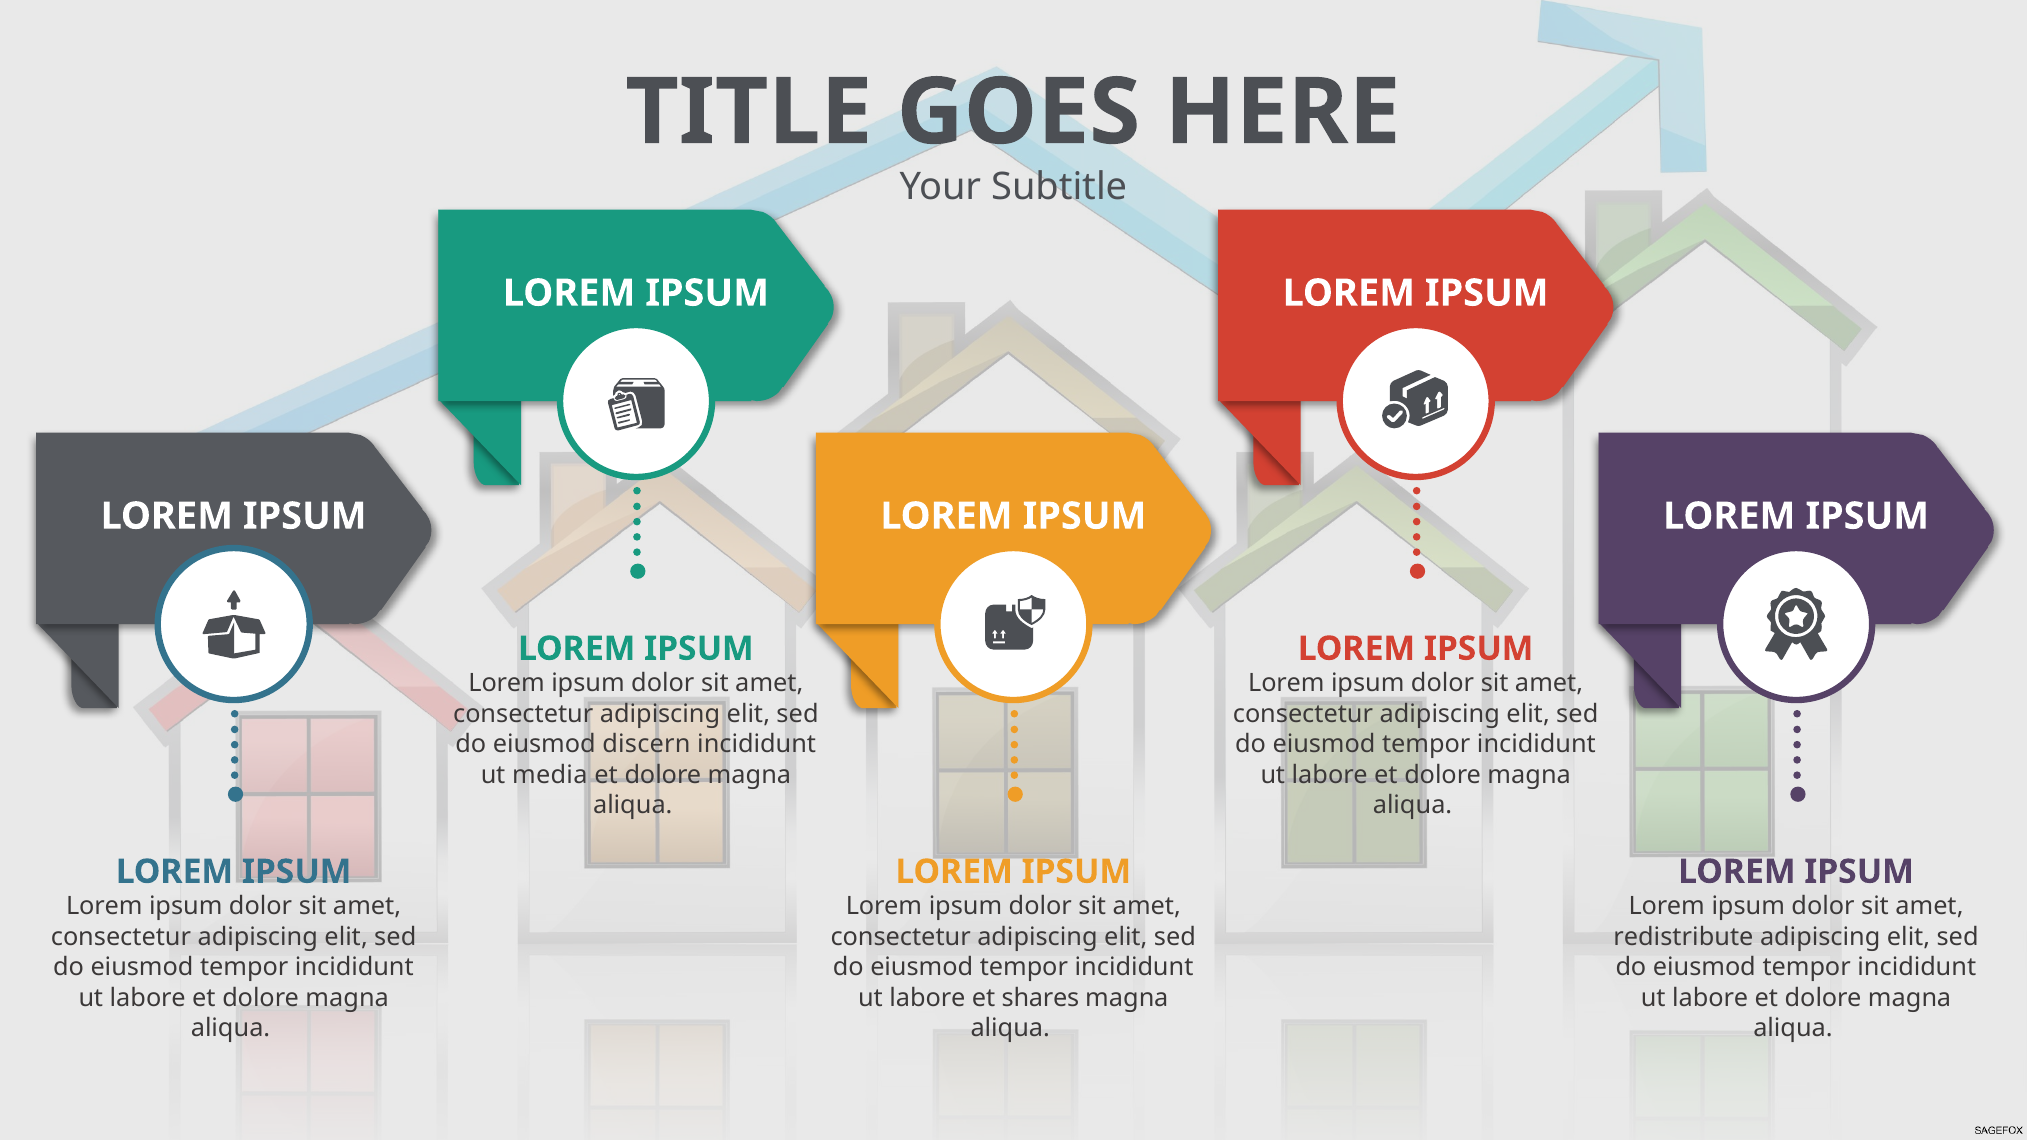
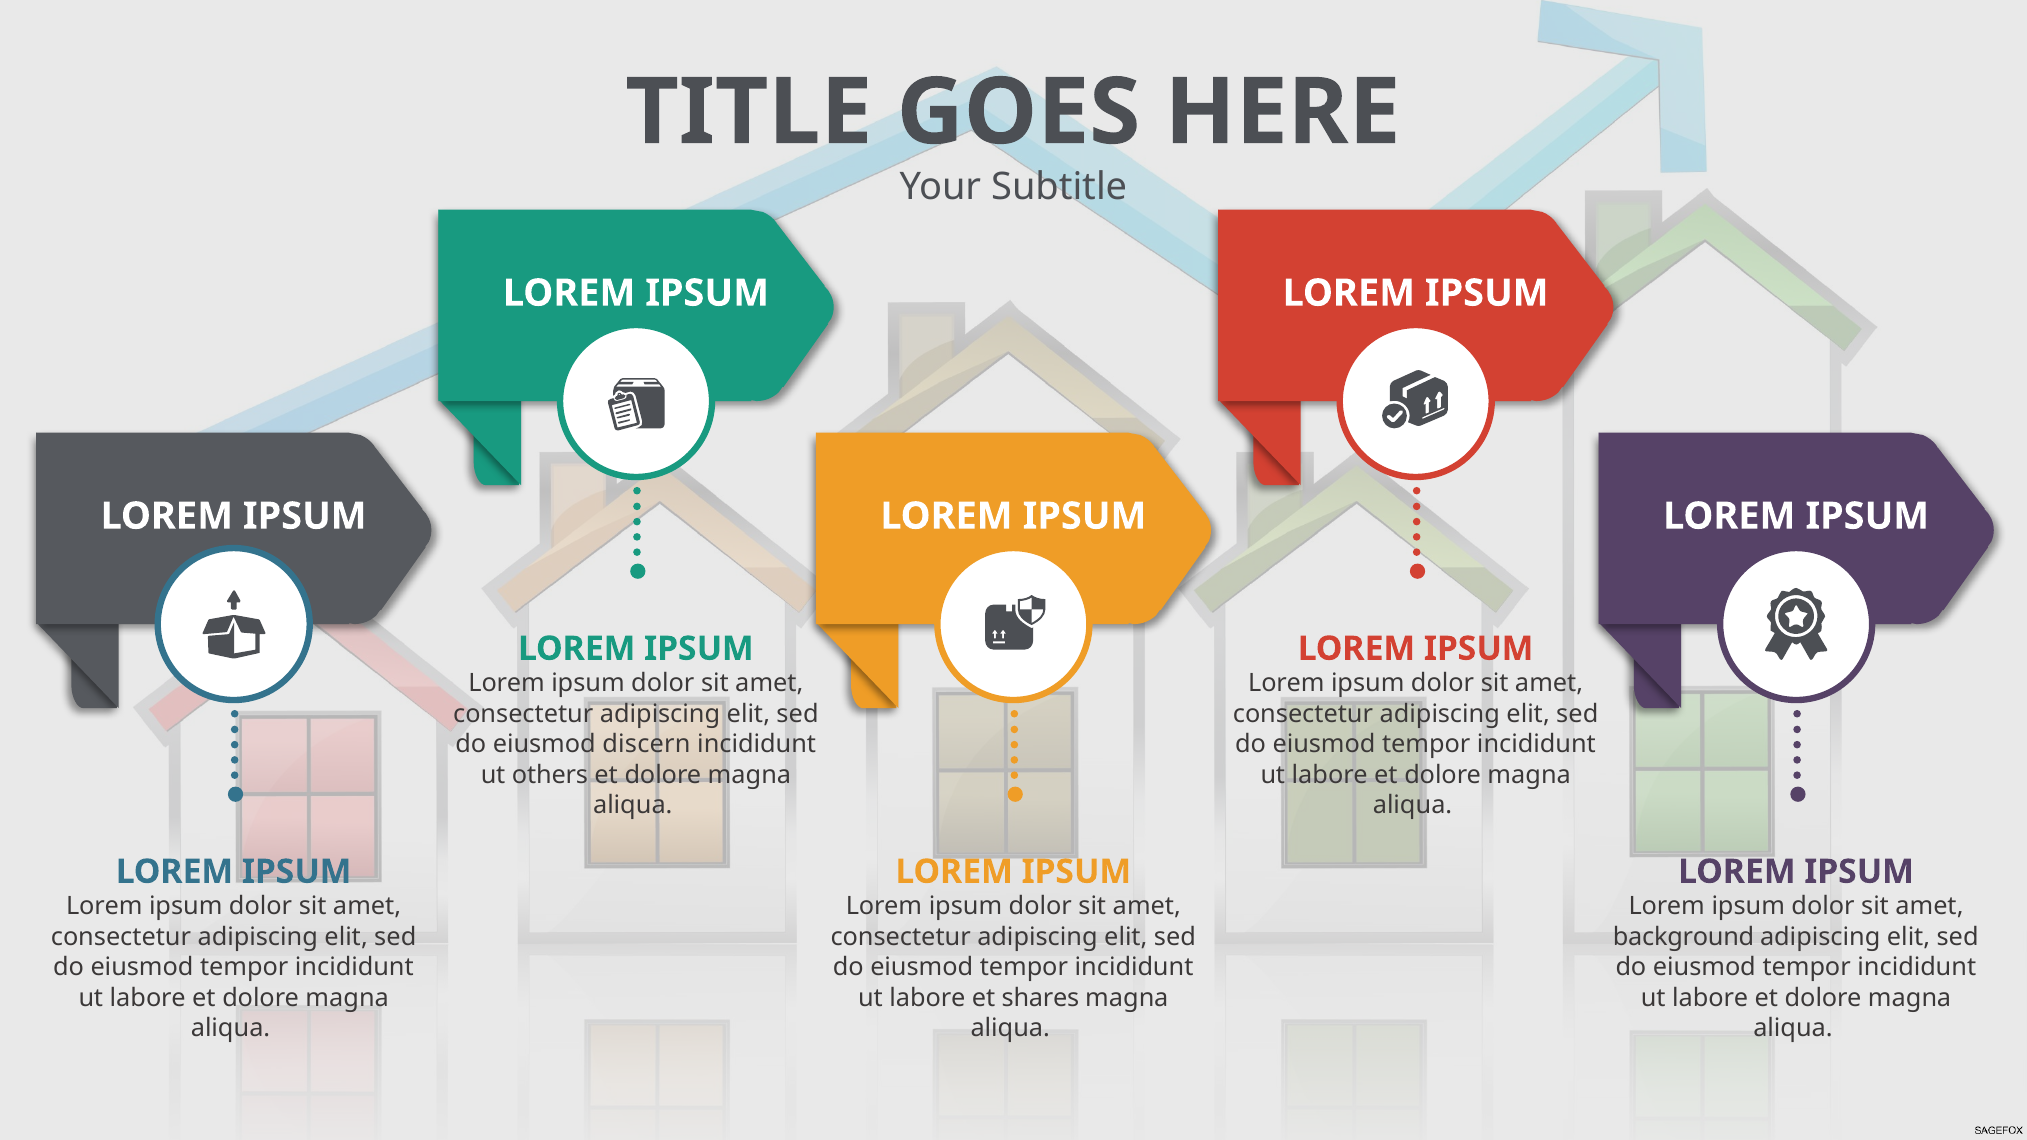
media: media -> others (550, 775)
redistribute: redistribute -> background (1684, 937)
